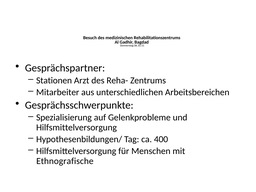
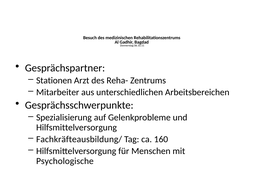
Hypothesenbildungen/: Hypothesenbildungen/ -> Fachkräfteausbildung/ (79, 139)
400: 400 -> 160 (161, 139)
Ethnografische: Ethnografische -> Psychologische (65, 161)
